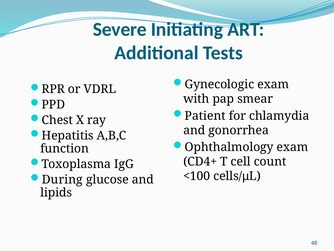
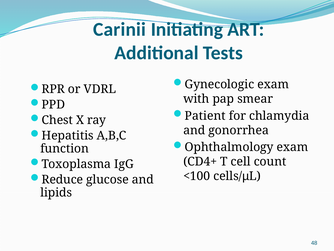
Severe: Severe -> Carinii (120, 29)
During: During -> Reduce (62, 179)
